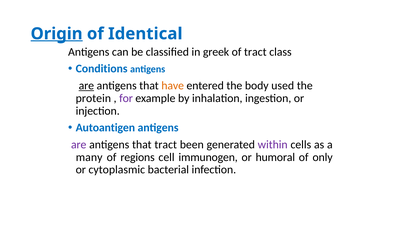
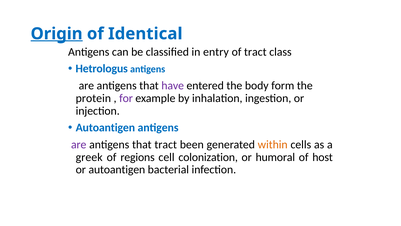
greek: greek -> entry (216, 52)
Conditions: Conditions -> Hetrologus (102, 69)
are underline: present -> none (86, 85)
have colour: orange -> purple (173, 85)
used: used -> form (283, 85)
within colour: purple -> orange (273, 144)
many: many -> greek (89, 157)
immunogen: immunogen -> colonization (208, 157)
only: only -> host (323, 157)
or cytoplasmic: cytoplasmic -> autoantigen (117, 169)
